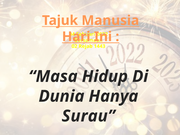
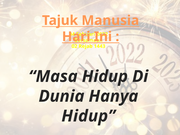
Surau: Surau -> Hidup (88, 116)
